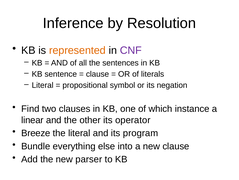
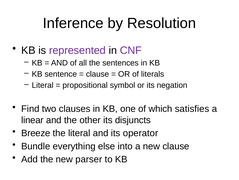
represented colour: orange -> purple (77, 50)
instance: instance -> satisfies (192, 108)
operator: operator -> disjuncts (133, 120)
program: program -> operator (141, 133)
